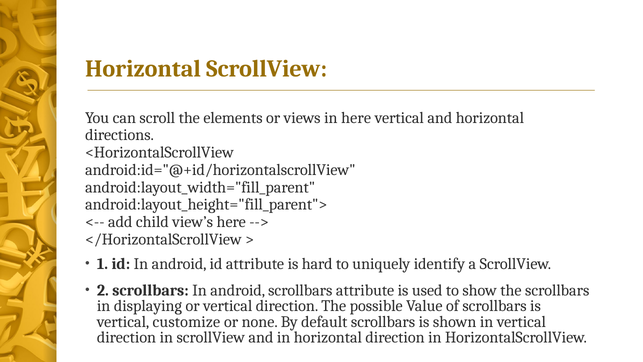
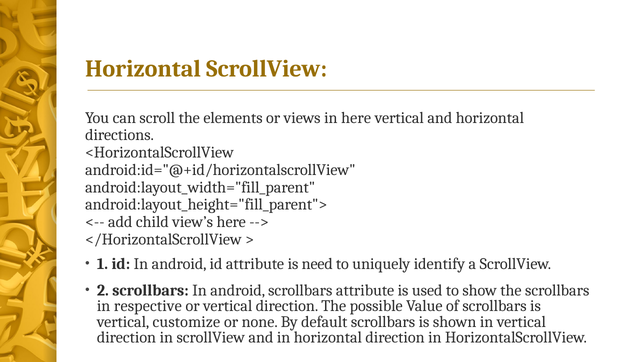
hard: hard -> need (317, 264)
displaying: displaying -> respective (148, 306)
